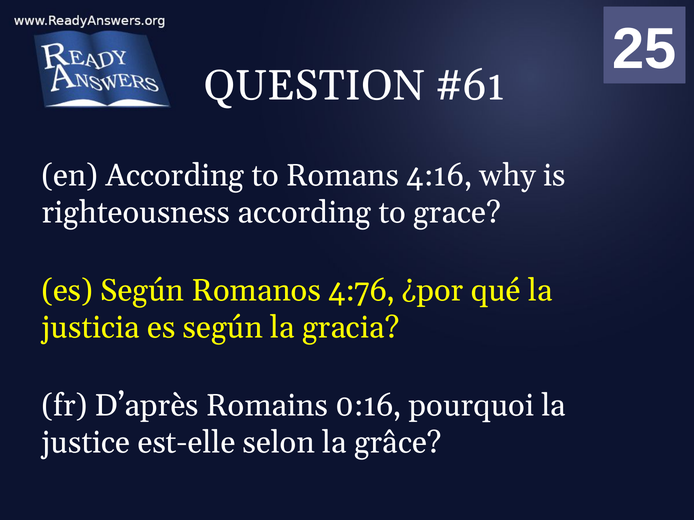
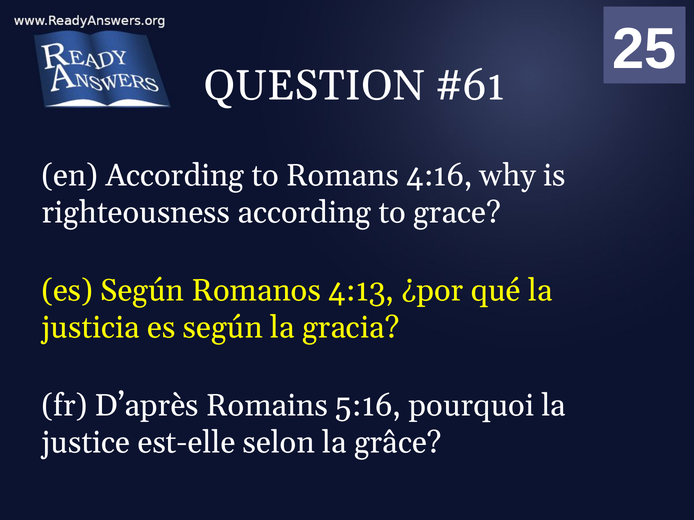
4:76: 4:76 -> 4:13 (361, 291)
0:16: 0:16 -> 5:16 (368, 406)
